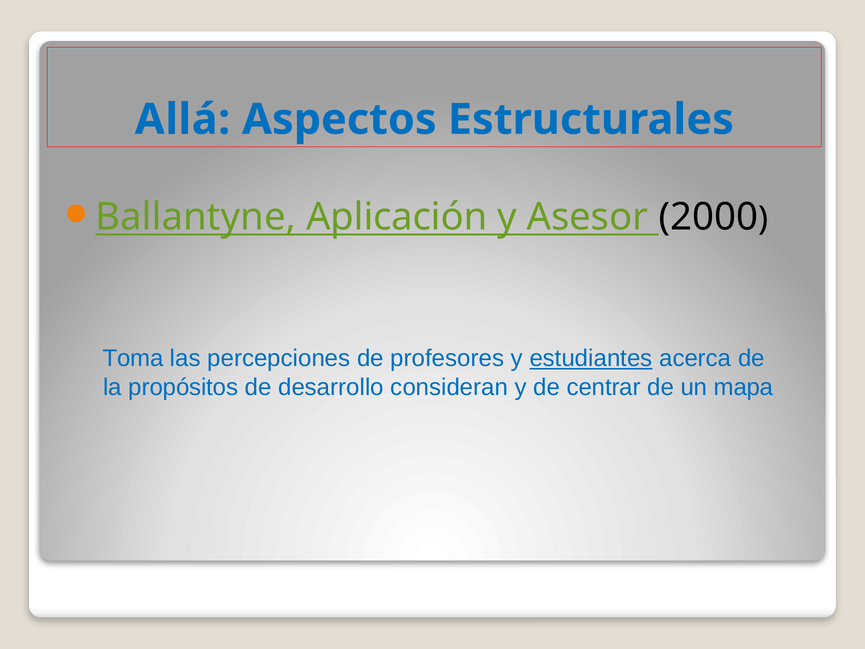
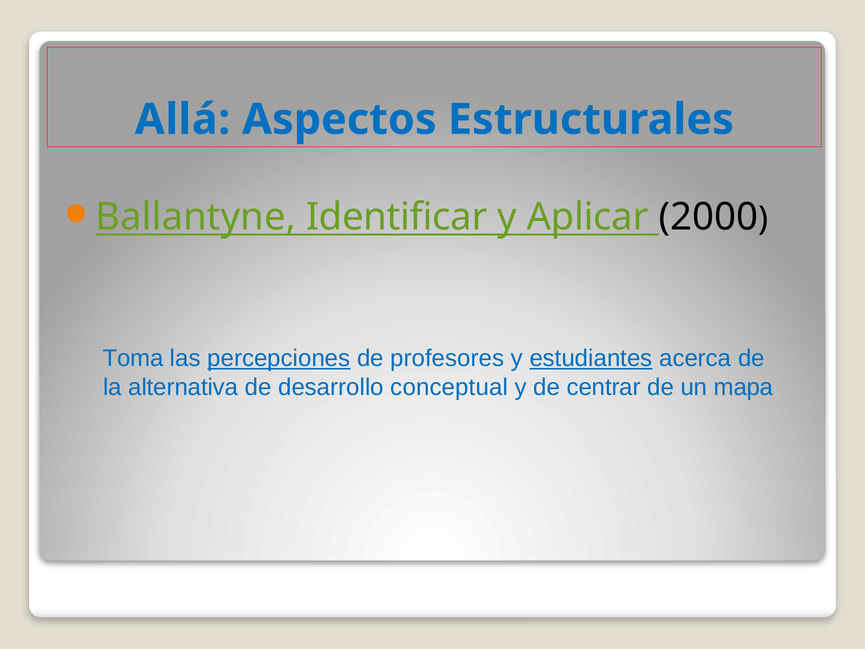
Aplicación: Aplicación -> Identificar (397, 217)
Asesor: Asesor -> Aplicar (588, 217)
percepciones underline: none -> present (279, 358)
propósitos: propósitos -> alternativa (183, 387)
consideran: consideran -> conceptual (449, 387)
